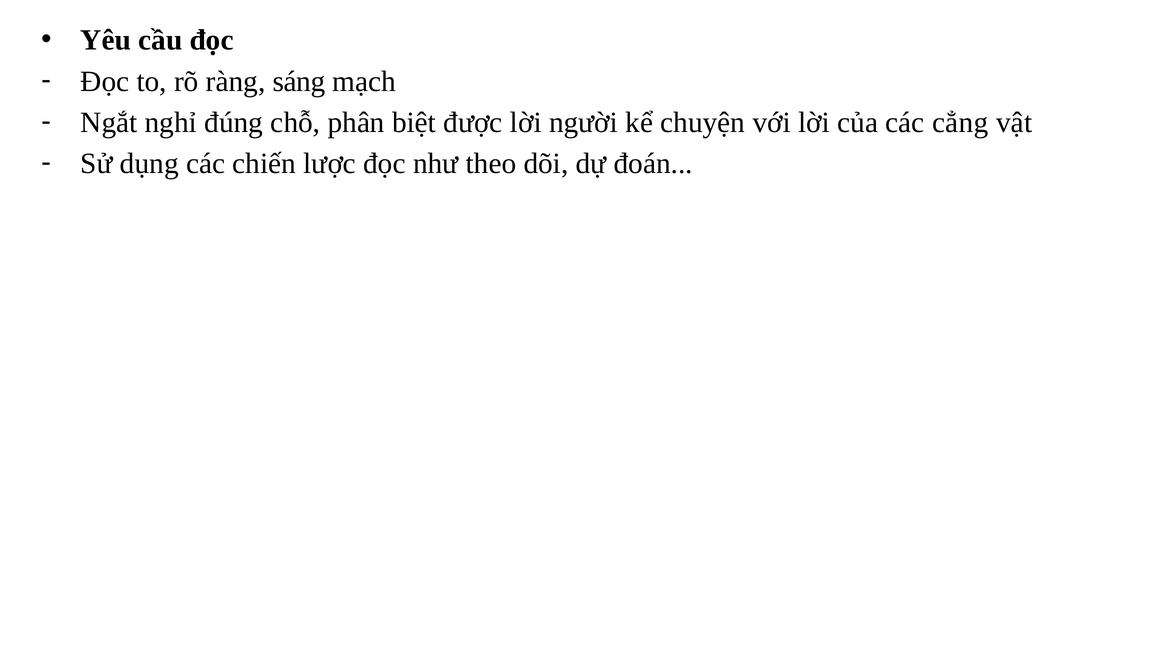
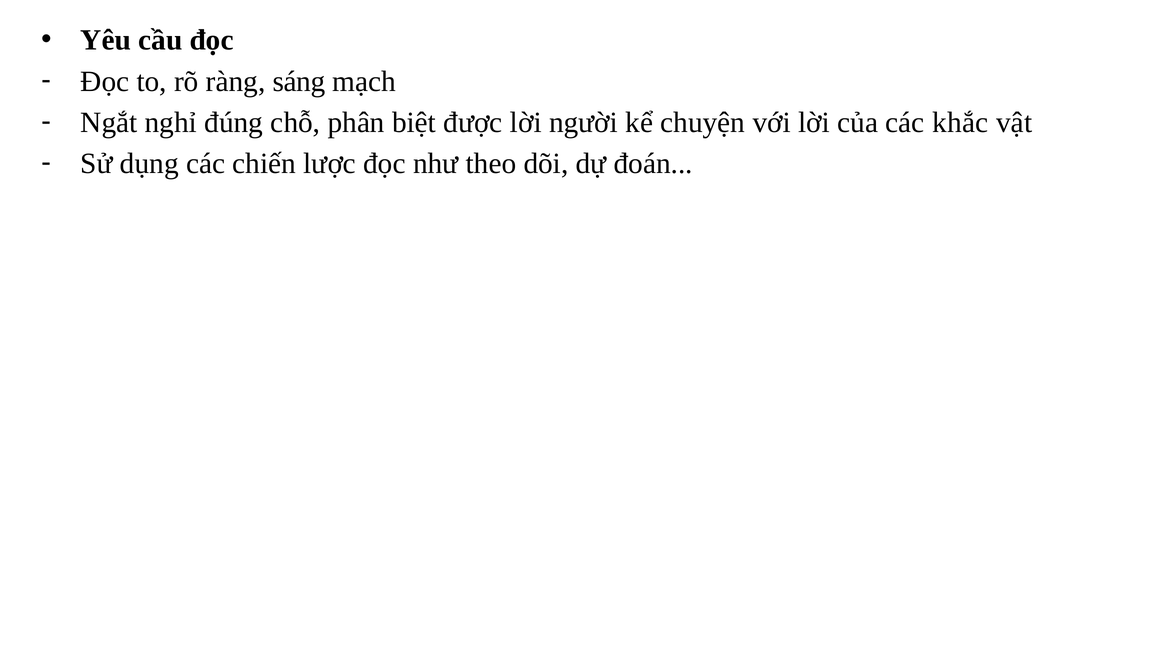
cẳng: cẳng -> khắc (960, 123)
